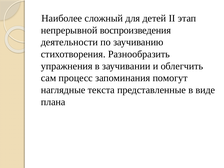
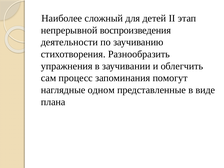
текста: текста -> одном (101, 90)
